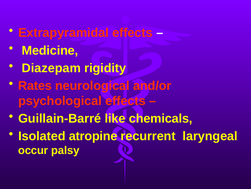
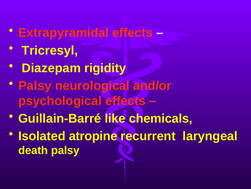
Medicine: Medicine -> Tricresyl (50, 50)
Rates: Rates -> Palsy (35, 85)
occur: occur -> death (33, 150)
